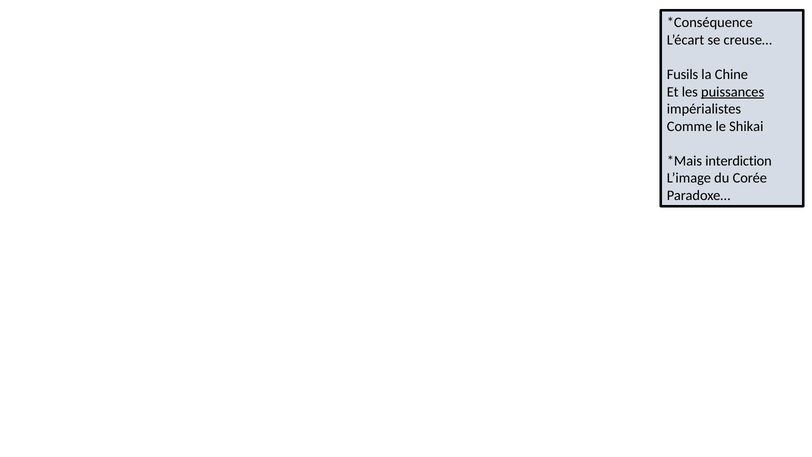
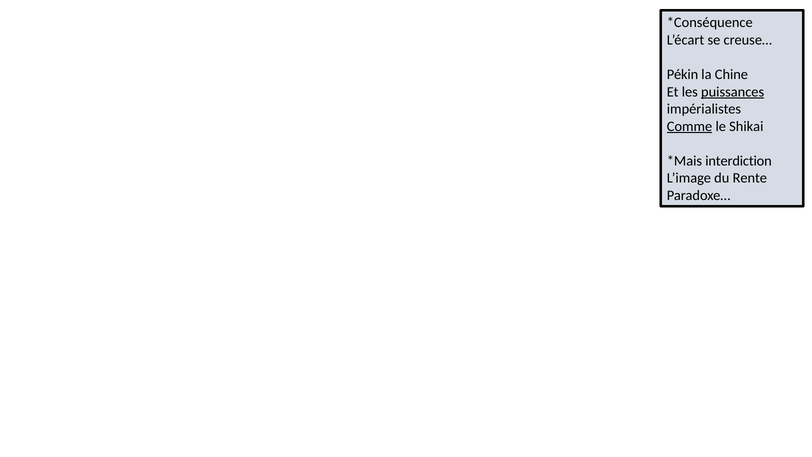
Fusils: Fusils -> Pékin (683, 74)
Comme underline: none -> present (690, 126)
Corée: Corée -> Rente (750, 178)
